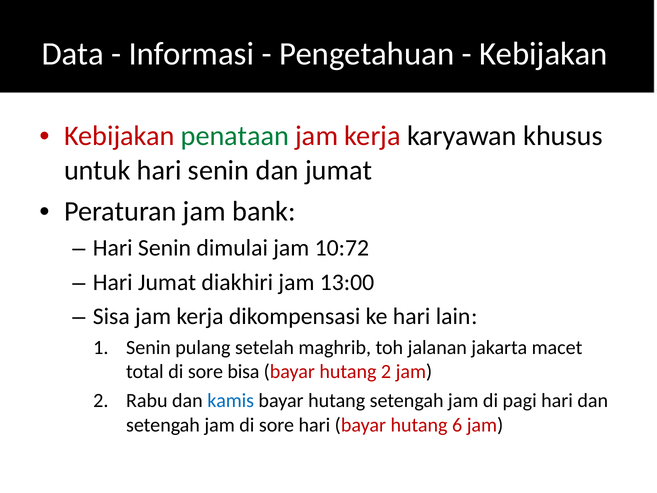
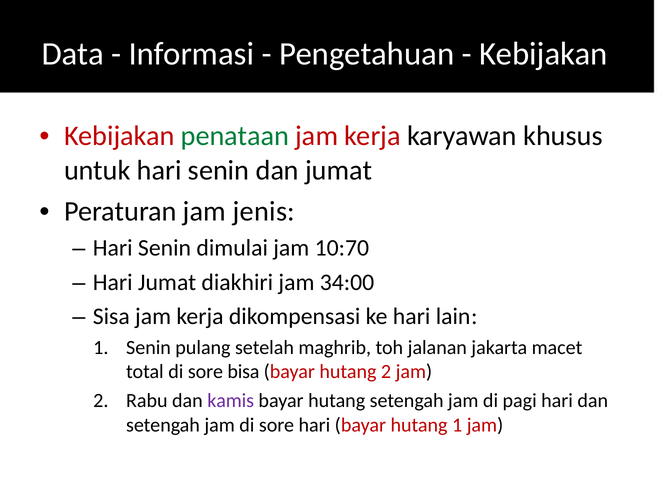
bank: bank -> jenis (264, 211)
10:72: 10:72 -> 10:70 (342, 248)
13:00: 13:00 -> 34:00 (347, 282)
kamis colour: blue -> purple (231, 400)
hutang 6: 6 -> 1 (457, 425)
